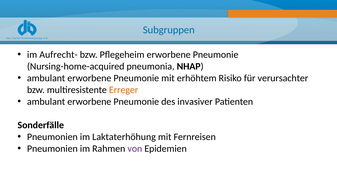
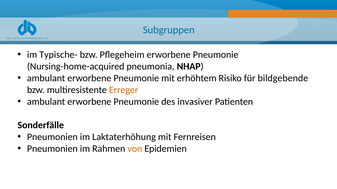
Aufrecht-: Aufrecht- -> Typische- (58, 55)
verursachter: verursachter -> bildgebende (283, 78)
von colour: purple -> orange (135, 149)
